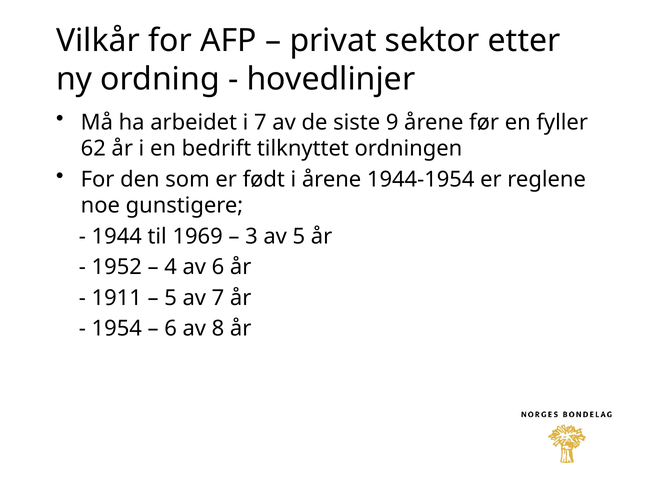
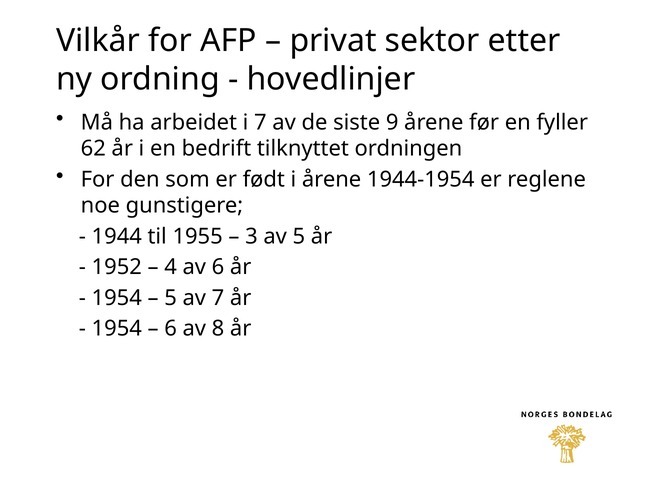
1969: 1969 -> 1955 (198, 237)
1911: 1911 -> 1954 (117, 298)
